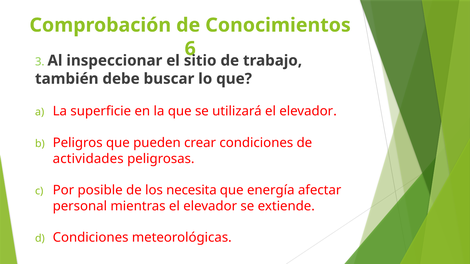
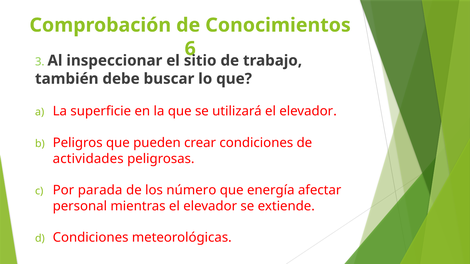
posible: posible -> parada (100, 190)
necesita: necesita -> número (191, 190)
